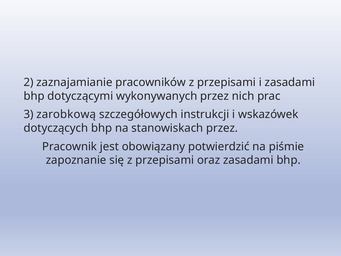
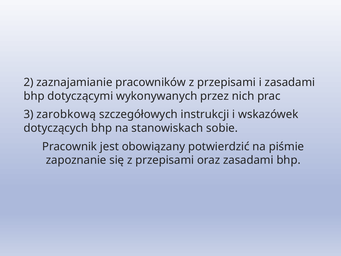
stanowiskach przez: przez -> sobie (222, 128)
